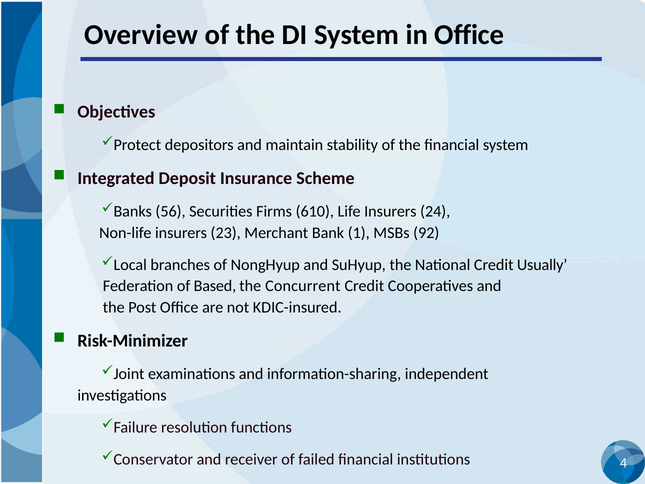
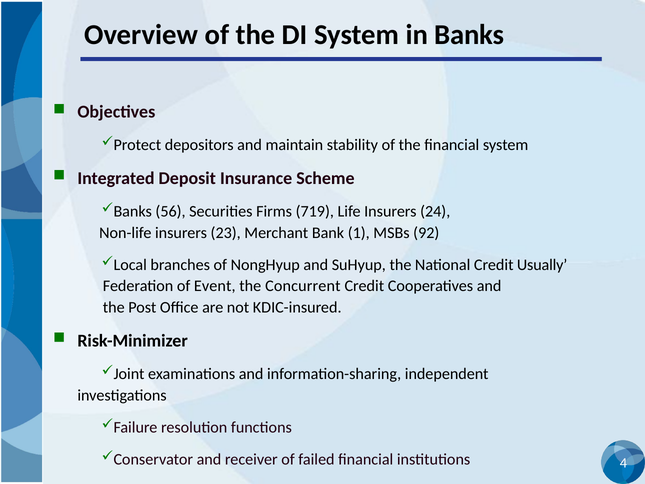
in Office: Office -> Banks (469, 35)
610: 610 -> 719 (315, 211)
Based: Based -> Event (215, 286)
